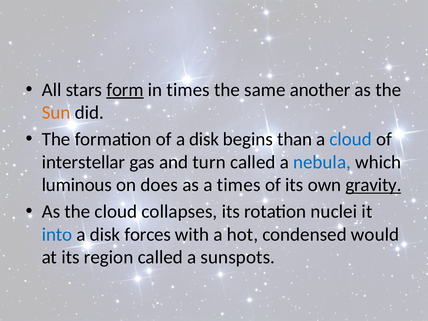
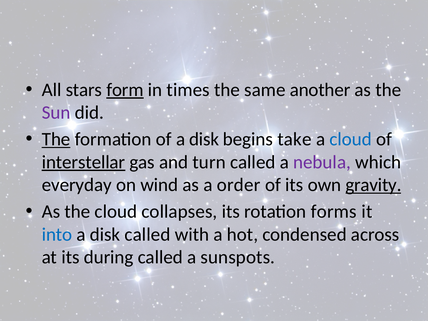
Sun colour: orange -> purple (56, 113)
The underline: none -> present (56, 139)
than: than -> take (294, 139)
interstellar underline: none -> present (84, 162)
nebula colour: blue -> purple (322, 162)
luminous: luminous -> everyday (77, 185)
does: does -> wind (159, 185)
a times: times -> order (239, 185)
nuclei: nuclei -> forms (334, 212)
disk forces: forces -> called (148, 234)
would: would -> across (375, 234)
region: region -> during (109, 257)
